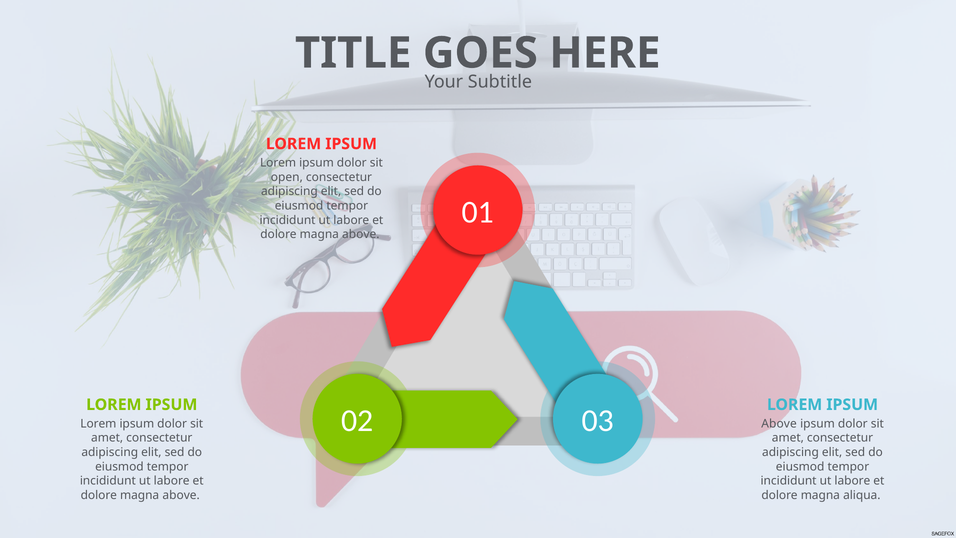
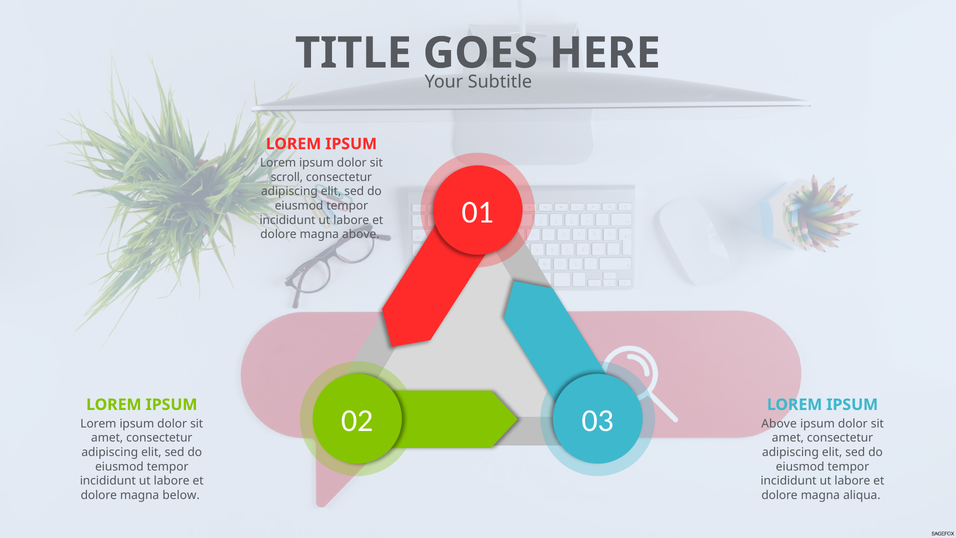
open: open -> scroll (287, 177)
above: above -> below (181, 495)
